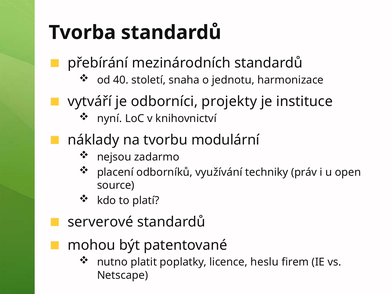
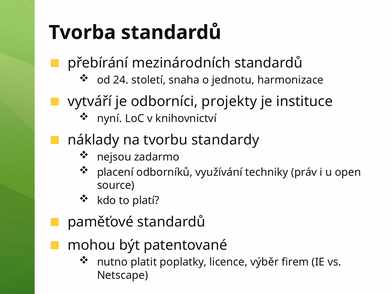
40: 40 -> 24 (121, 80)
modulární: modulární -> standardy (225, 140)
serverové: serverové -> paměťové (101, 222)
heslu: heslu -> výběr (265, 262)
